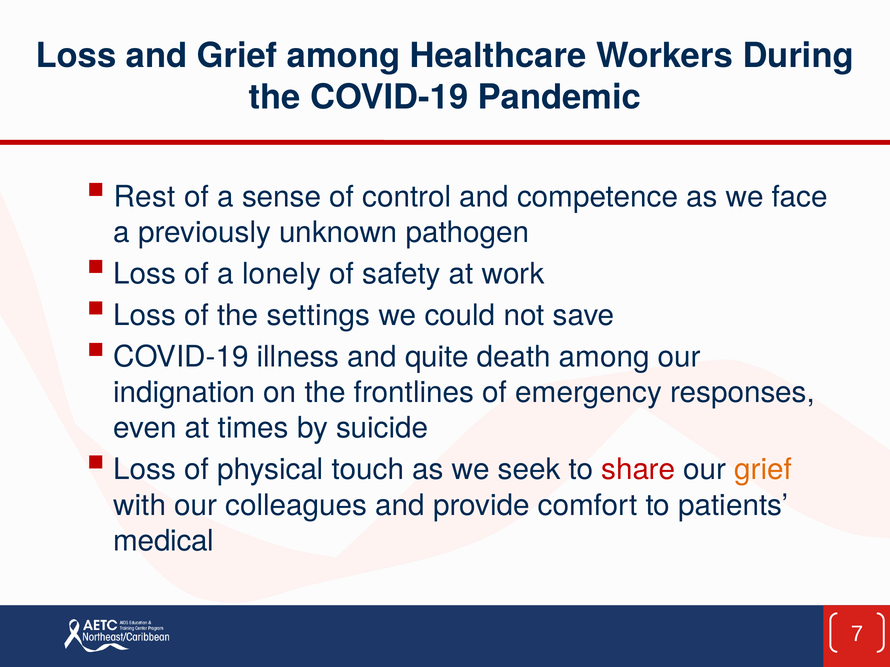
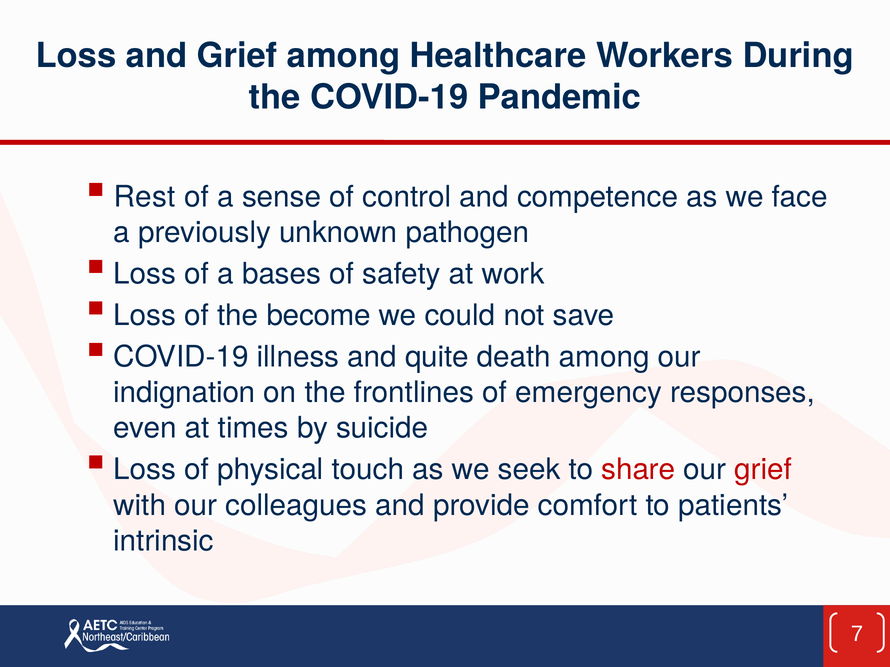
lonely: lonely -> bases (282, 274)
settings: settings -> become (319, 316)
grief colour: orange -> red (763, 470)
medical: medical -> intrinsic (164, 541)
